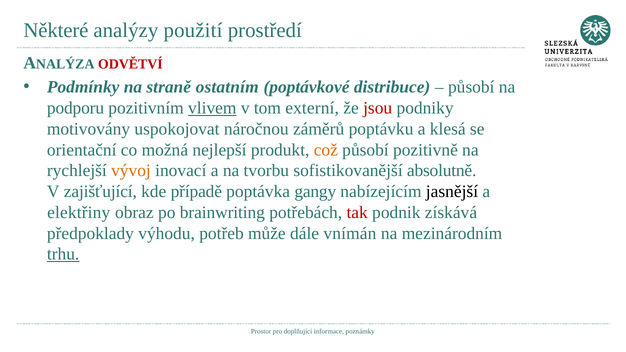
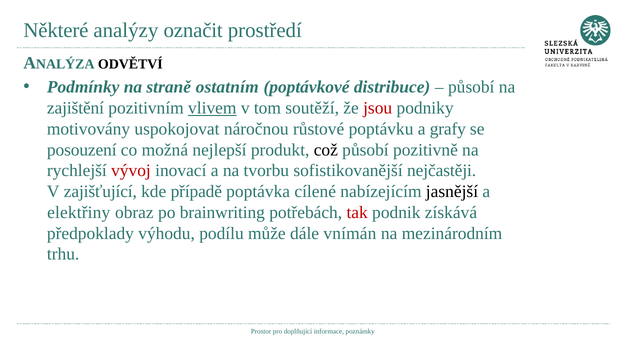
použití: použití -> označit (193, 30)
ODVĚTVÍ colour: red -> black (130, 64)
podporu: podporu -> zajištění (75, 108)
externí: externí -> soutěží (312, 108)
záměrů: záměrů -> růstové (319, 129)
klesá: klesá -> grafy (448, 129)
orientační: orientační -> posouzení (82, 150)
což colour: orange -> black (326, 150)
vývoj colour: orange -> red (131, 171)
absolutně: absolutně -> nejčastěji (442, 171)
gangy: gangy -> cílené (315, 192)
potřeb: potřeb -> podílu (221, 233)
trhu underline: present -> none (63, 254)
